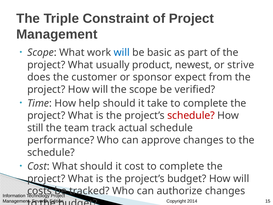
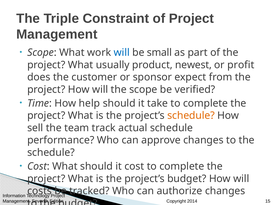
basic: basic -> small (159, 52)
strive: strive -> profit (241, 65)
schedule colour: red -> orange (191, 115)
still: still -> sell (35, 128)
